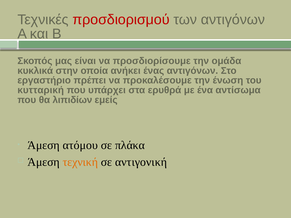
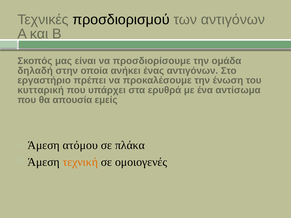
προσδιορισμού colour: red -> black (121, 20)
κυκλικά: κυκλικά -> δηλαδή (35, 71)
λιπιδίων: λιπιδίων -> απουσία (72, 100)
αντιγονική: αντιγονική -> ομοιογενές (141, 162)
